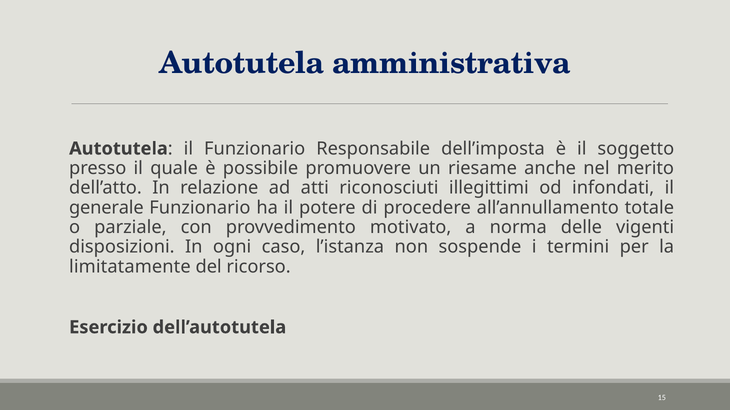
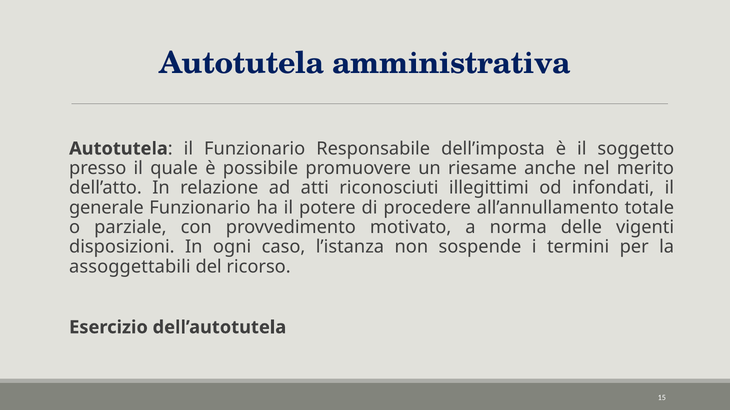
limitatamente: limitatamente -> assoggettabili (130, 267)
